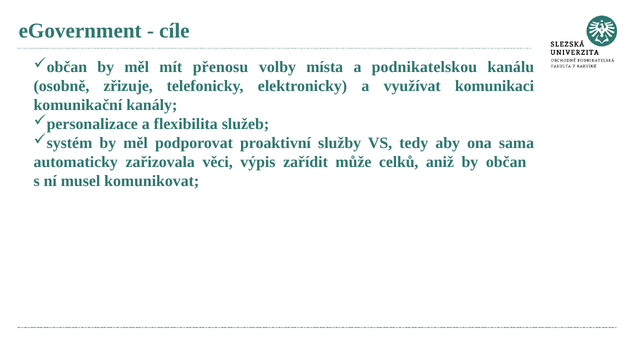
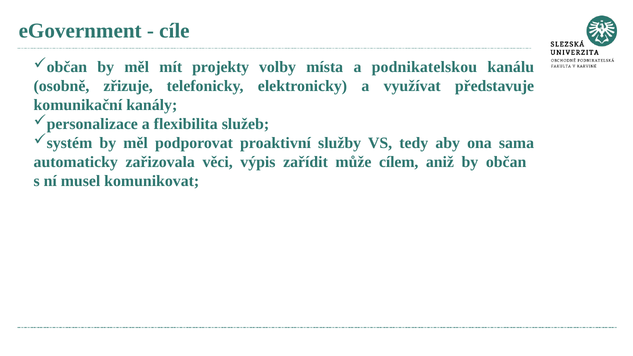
přenosu: přenosu -> projekty (221, 67)
komunikaci: komunikaci -> představuje (495, 86)
celků: celků -> cílem (399, 162)
